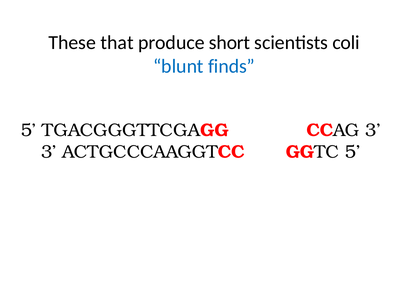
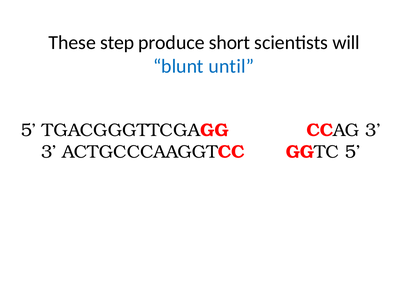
that: that -> step (117, 43)
coli: coli -> will (346, 43)
finds: finds -> until (231, 66)
